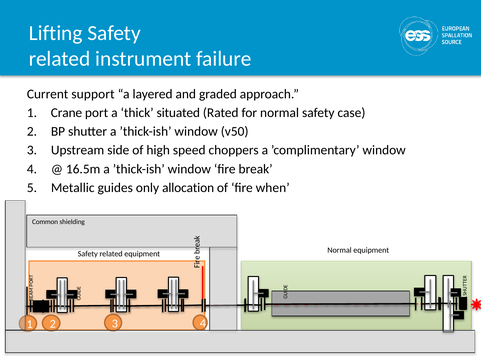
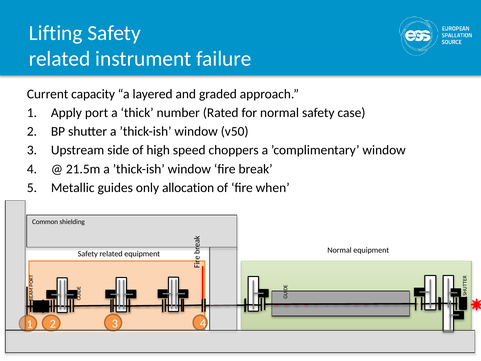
support: support -> capacity (93, 94)
Crane: Crane -> Apply (66, 113)
situated: situated -> number (178, 113)
16.5m: 16.5m -> 21.5m (83, 169)
